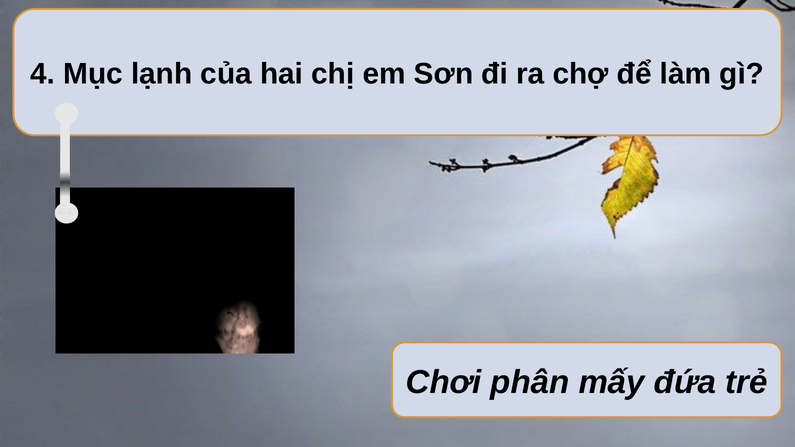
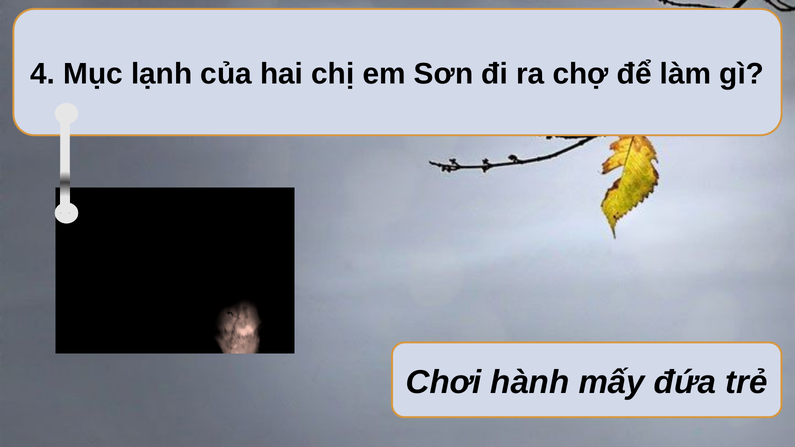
phân: phân -> hành (530, 382)
